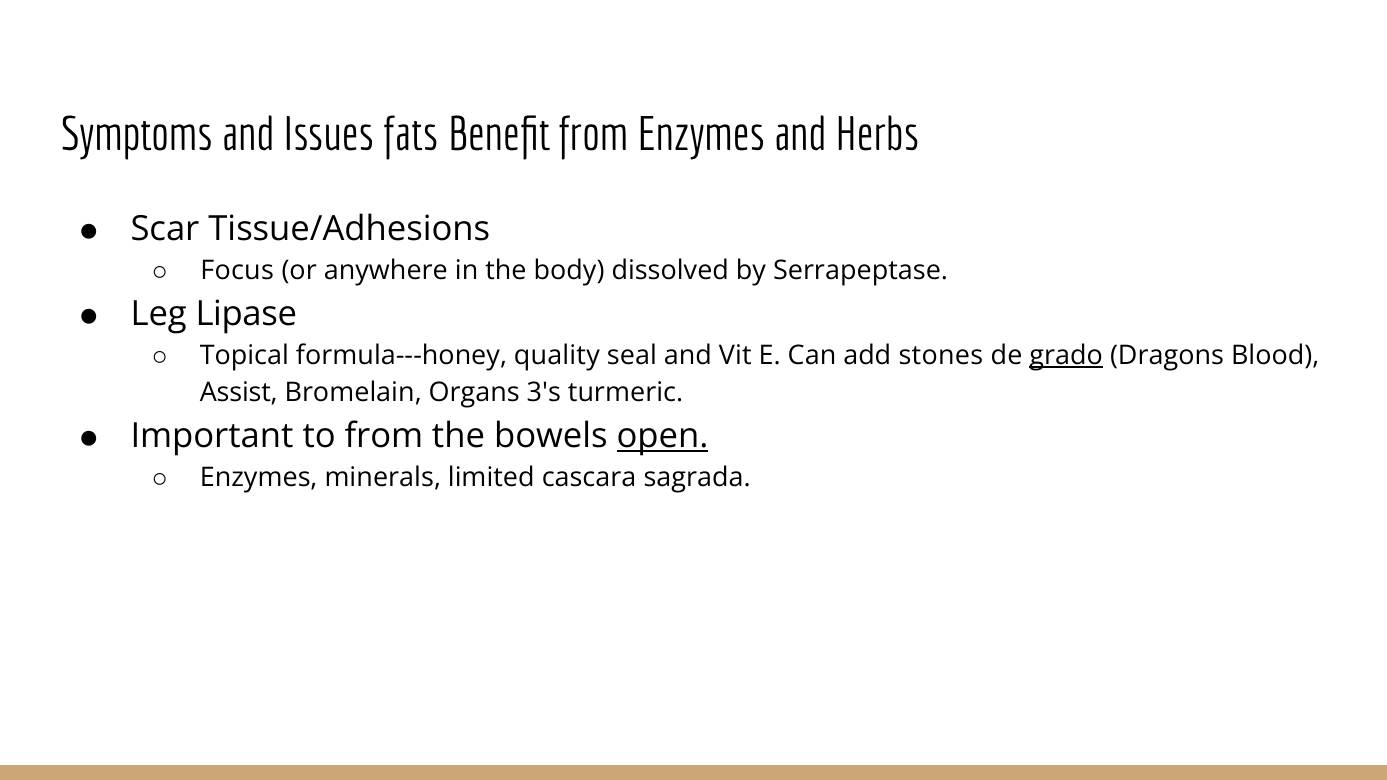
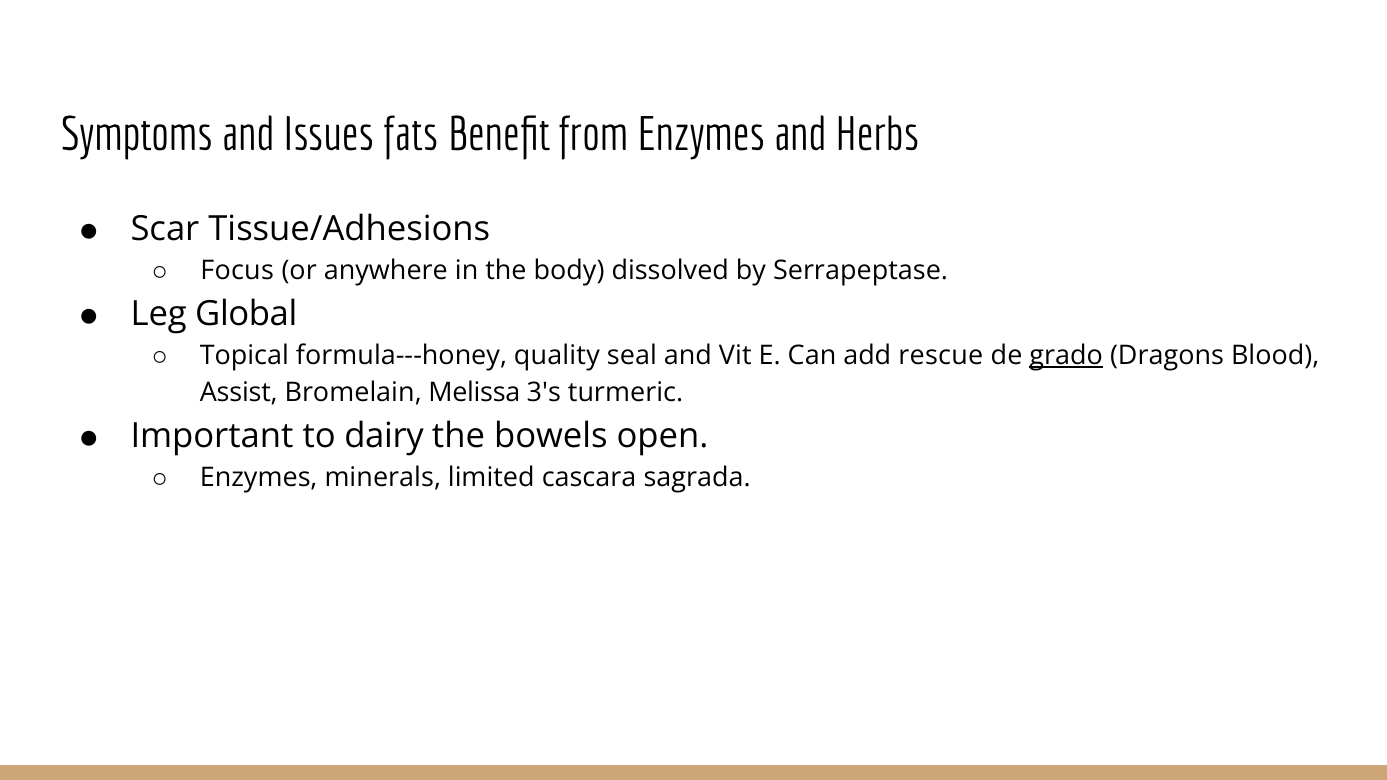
Lipase: Lipase -> Global (246, 314)
stones: stones -> rescue (941, 355)
Organs: Organs -> Melissa (474, 393)
to from: from -> dairy (384, 436)
open underline: present -> none (663, 436)
